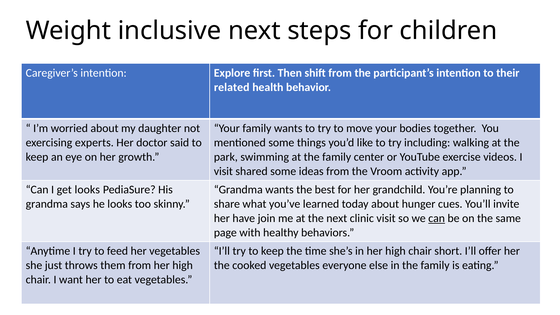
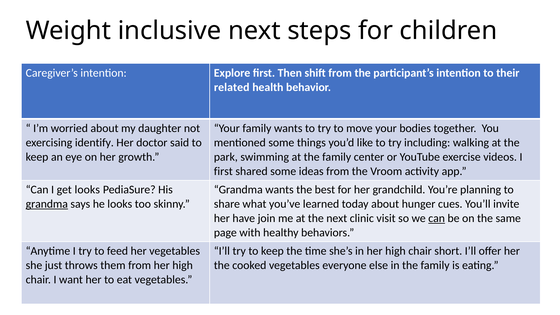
experts: experts -> identify (94, 143)
visit: visit -> first (223, 171)
grandma underline: none -> present (47, 204)
